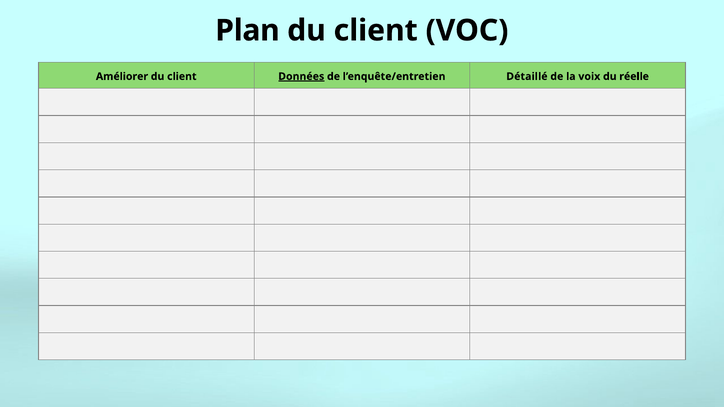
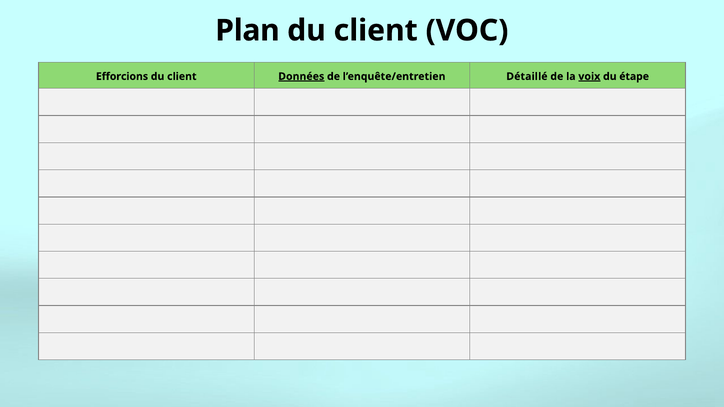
Améliorer: Améliorer -> Efforcions (122, 76)
voix underline: none -> present (589, 76)
réelle: réelle -> étape (634, 76)
